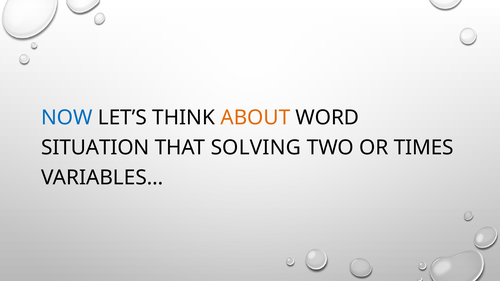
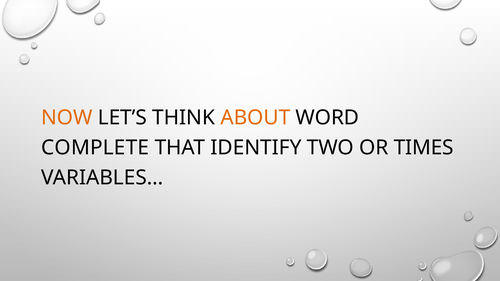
NOW colour: blue -> orange (67, 118)
SITUATION: SITUATION -> COMPLETE (95, 148)
SOLVING: SOLVING -> IDENTIFY (256, 148)
